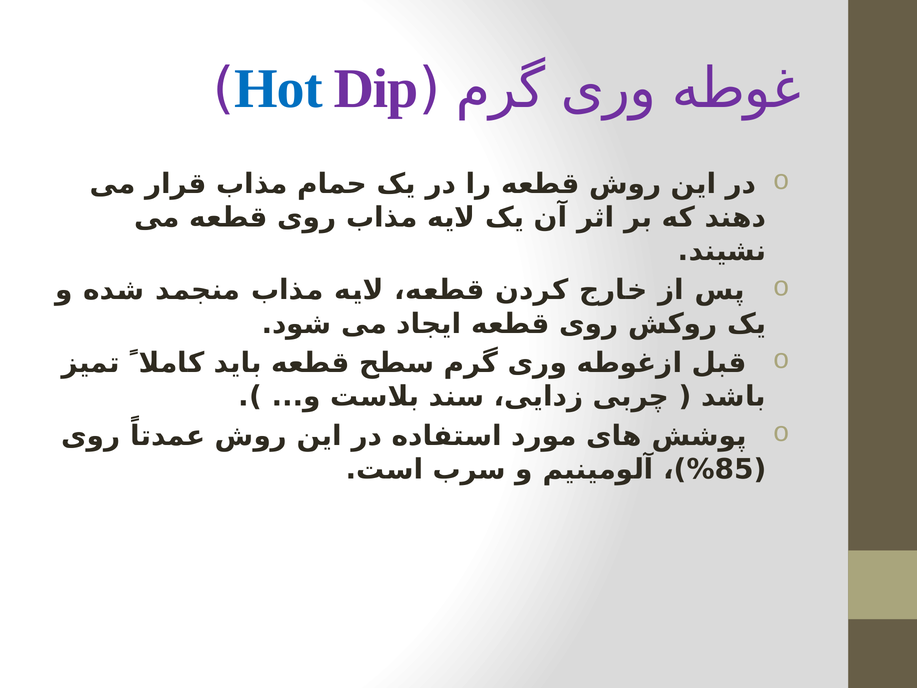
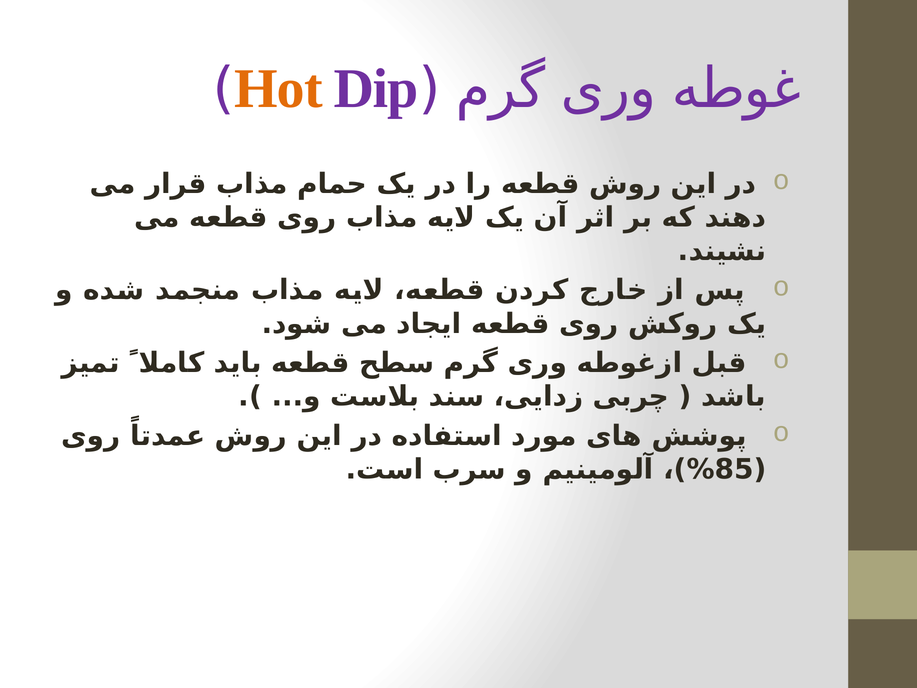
Hot colour: blue -> orange (279, 89)
